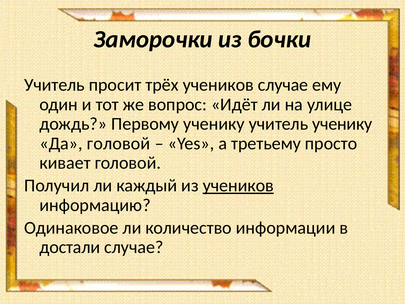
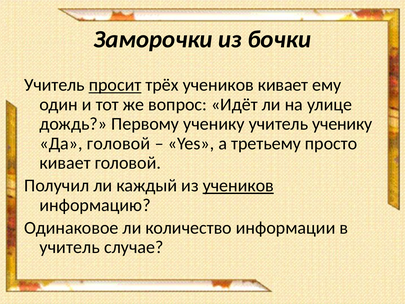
просит underline: none -> present (115, 85)
учеников случае: случае -> кивает (283, 85)
достали: достали -> учитель (70, 247)
